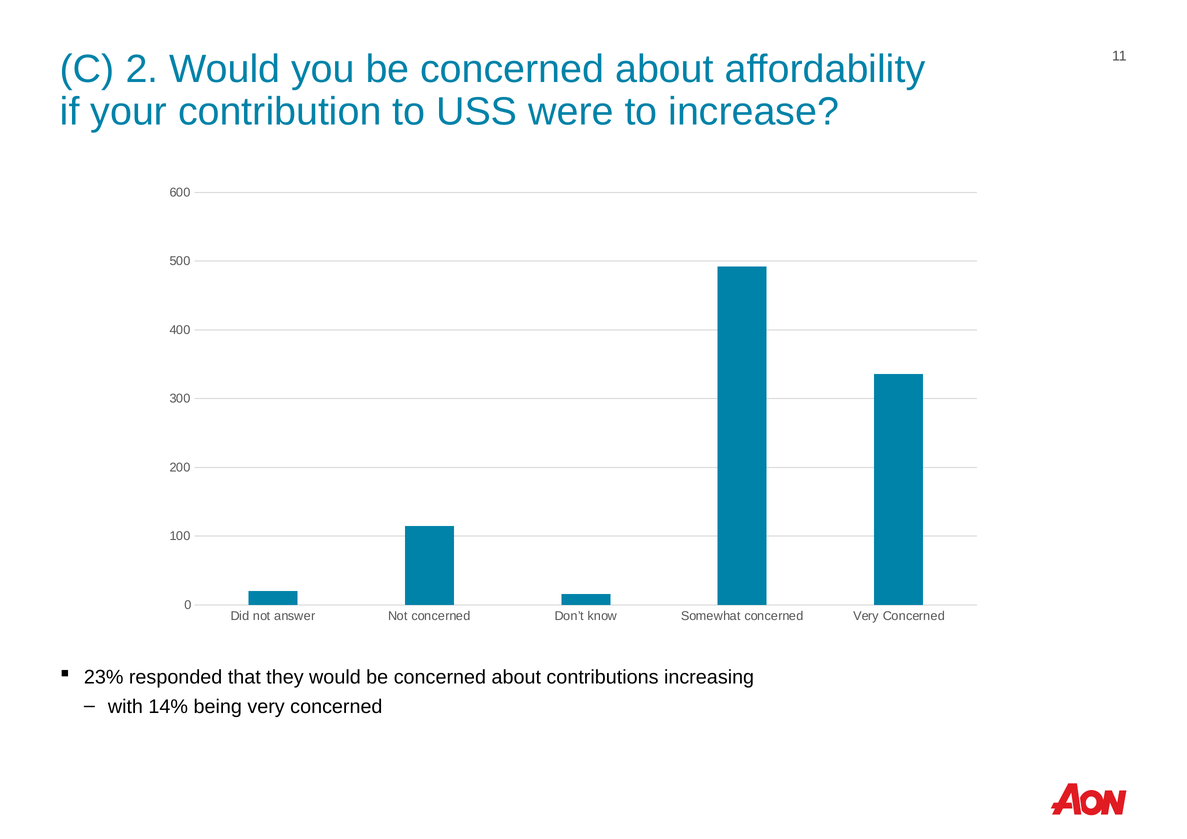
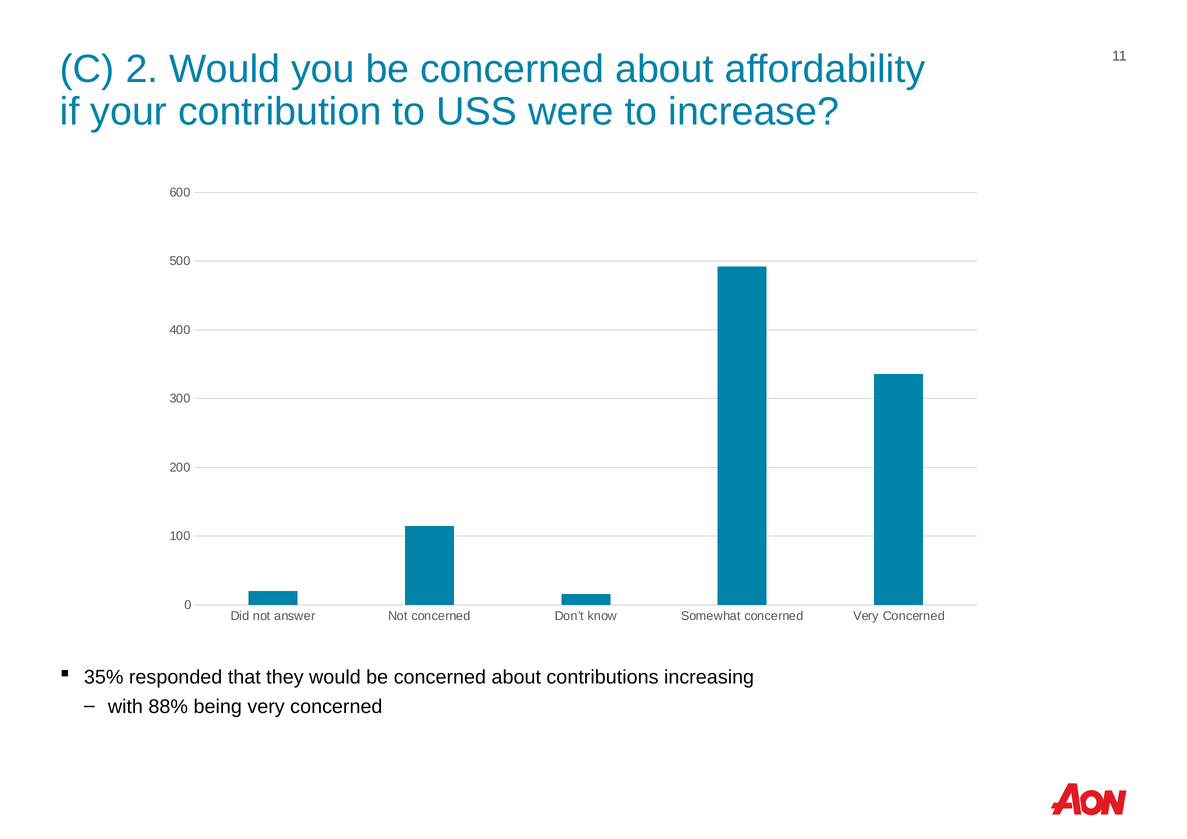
23%: 23% -> 35% (104, 678)
14%: 14% -> 88% (168, 707)
